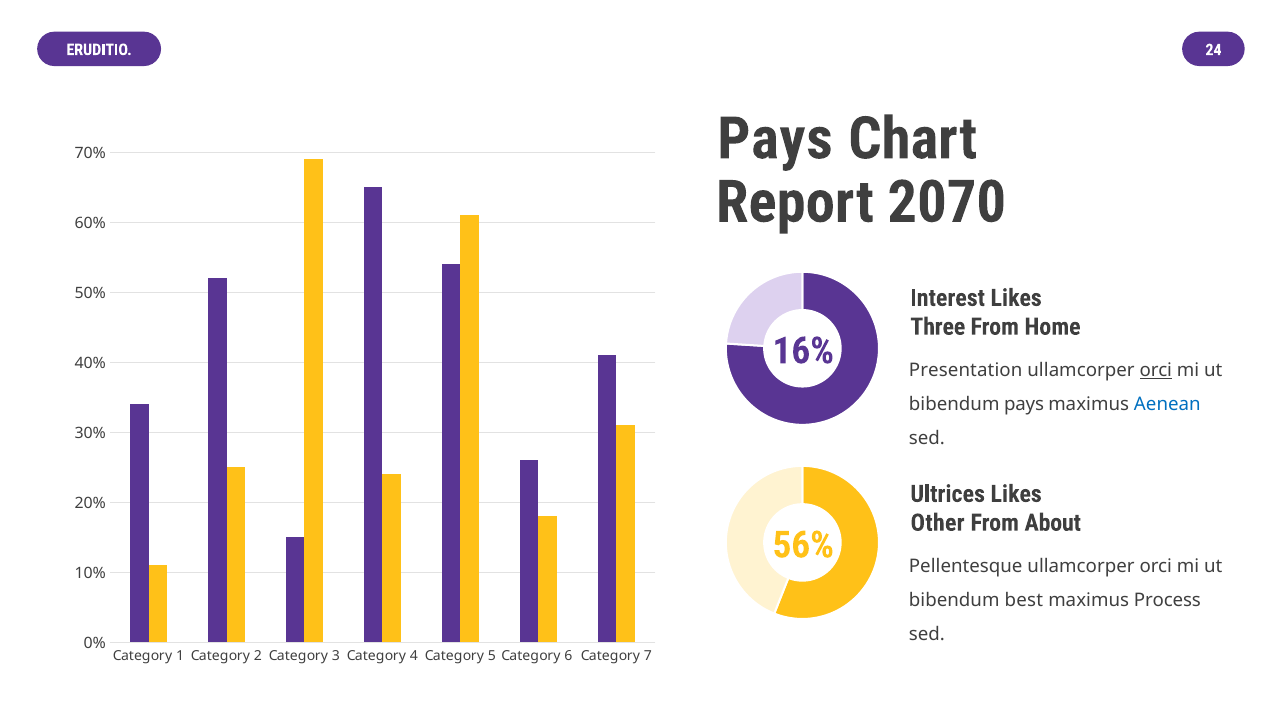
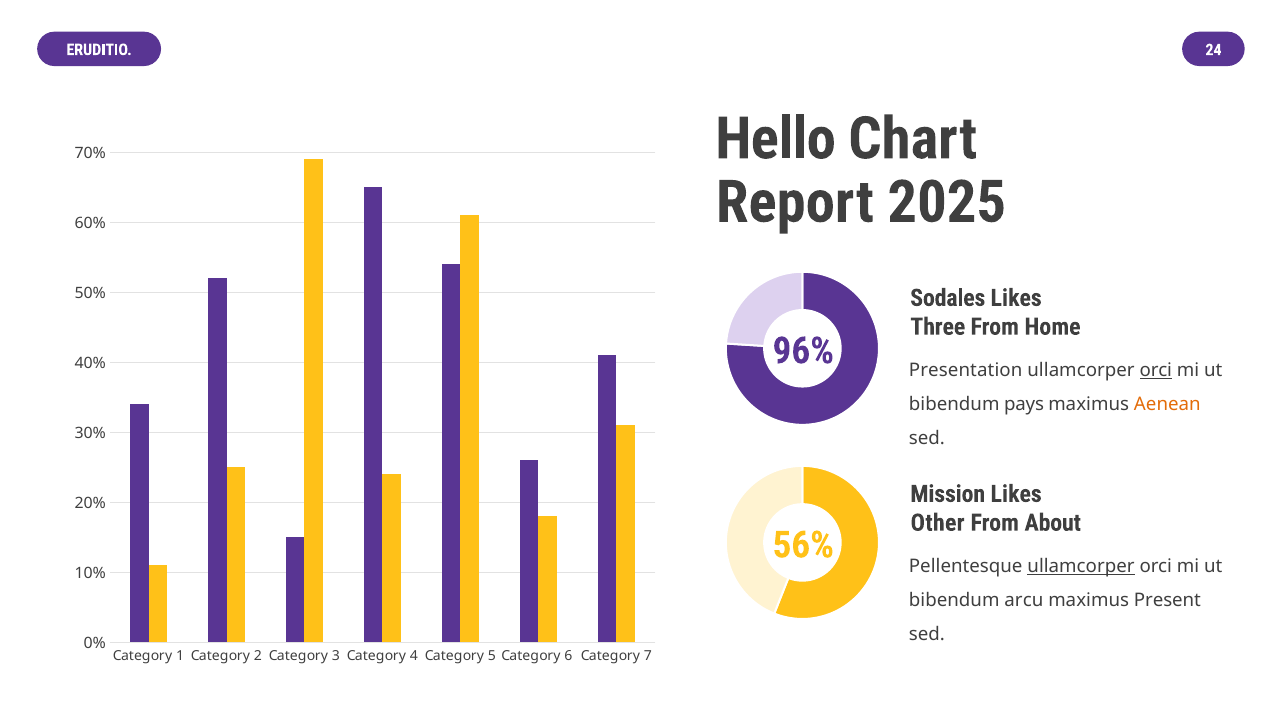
Pays: Pays -> Hello (776, 139)
2070: 2070 -> 2025 (947, 202)
Interest: Interest -> Sodales (948, 298)
16%: 16% -> 96% (803, 351)
Aenean colour: blue -> orange (1167, 404)
Ultrices: Ultrices -> Mission (948, 494)
ullamcorper underline: none -> present (1081, 567)
best: best -> arcu (1024, 600)
Process: Process -> Present (1167, 600)
